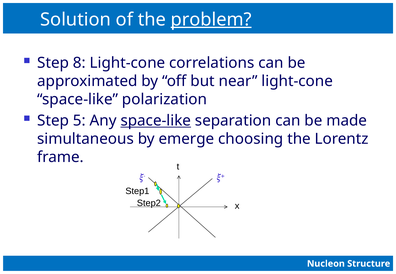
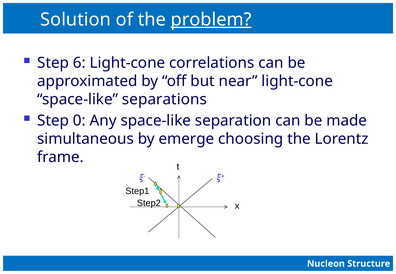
8: 8 -> 6 (79, 63)
polarization: polarization -> separations (164, 99)
5: 5 -> 0 (79, 121)
space-like underline: present -> none (156, 121)
